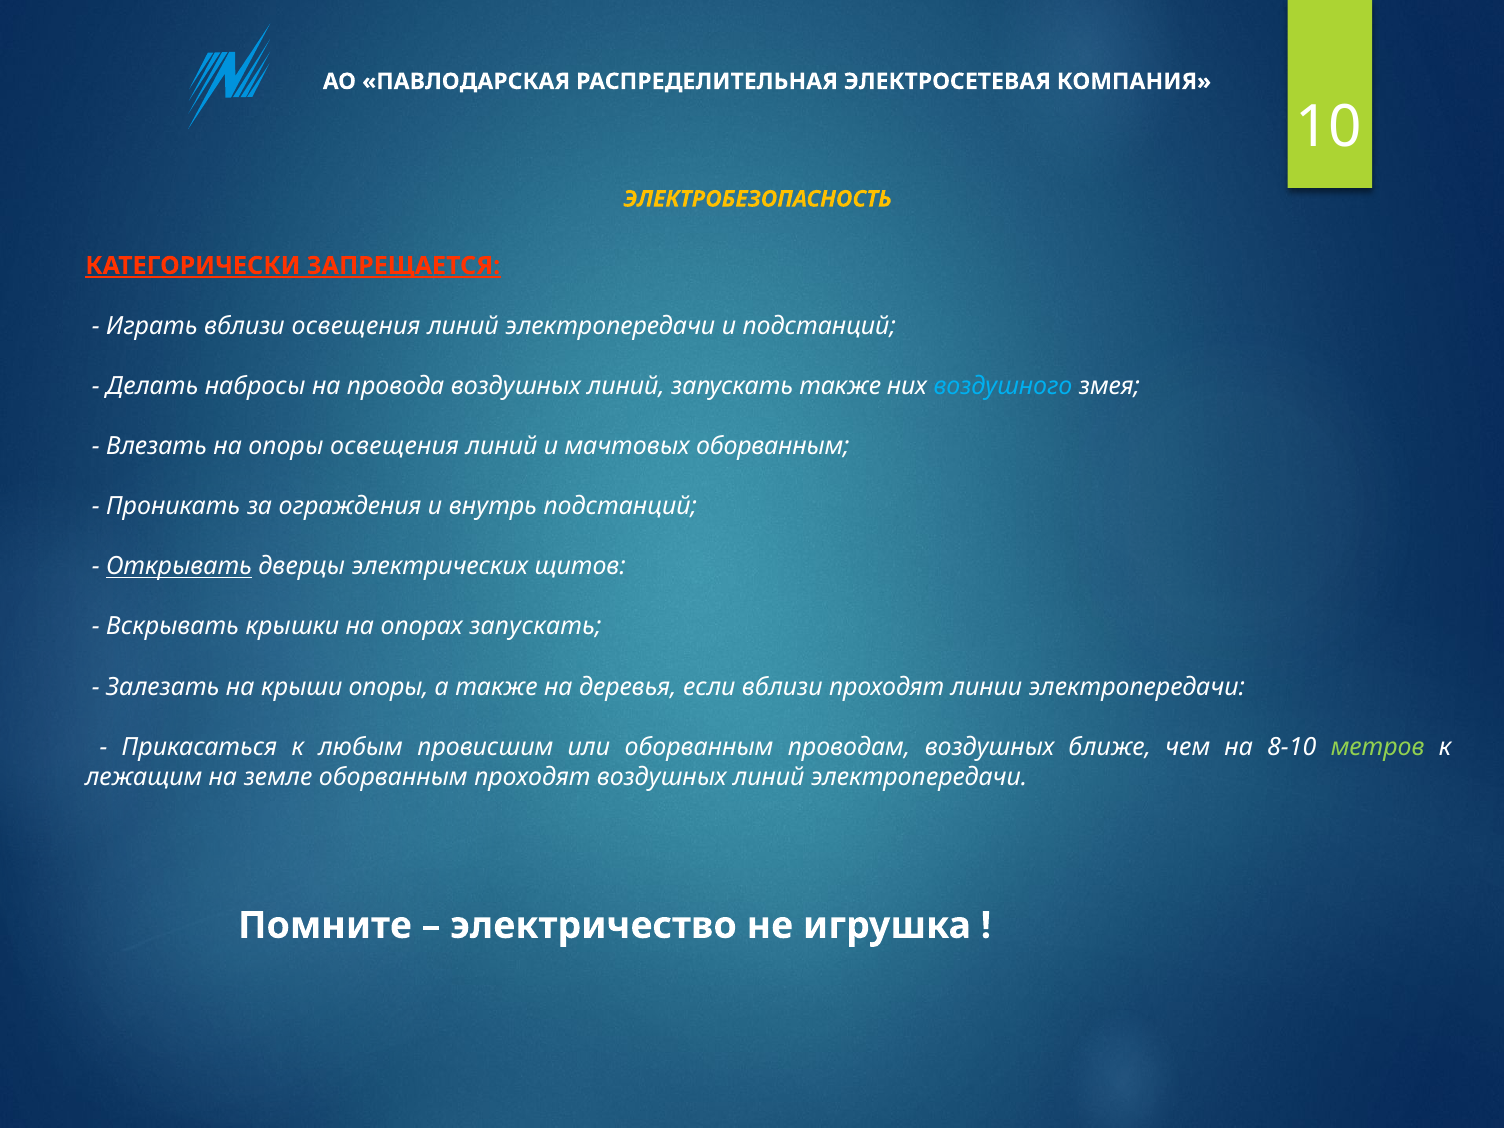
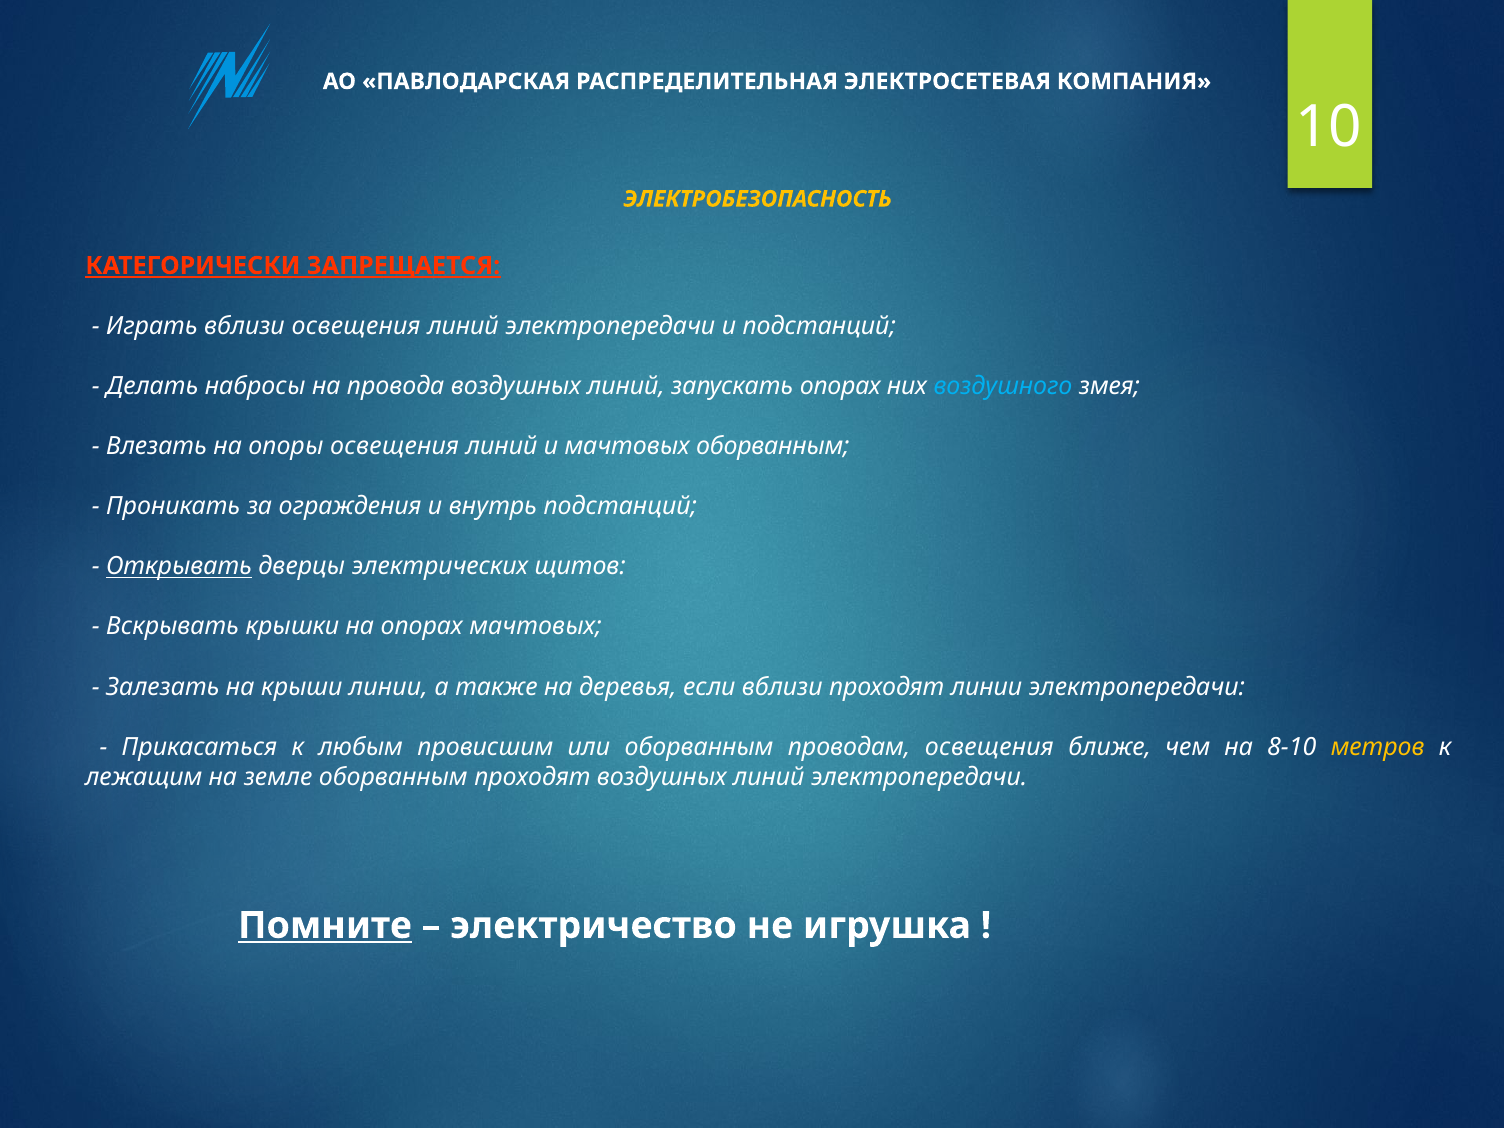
запускать также: также -> опорах (840, 386)
опорах запускать: запускать -> мачтовых (535, 627)
крыши опоры: опоры -> линии (388, 687)
проводам воздушных: воздушных -> освещения (989, 747)
метров colour: light green -> yellow (1378, 747)
Помните underline: none -> present (325, 926)
